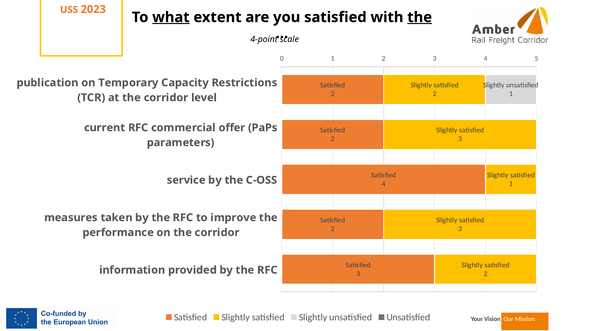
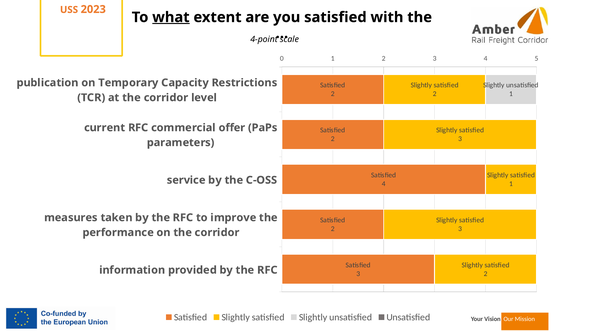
the underline: present -> none (420, 17)
